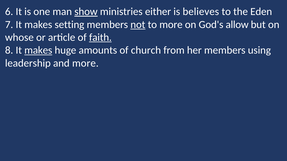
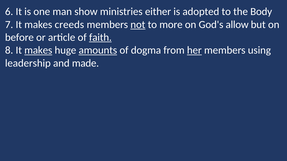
show underline: present -> none (86, 12)
believes: believes -> adopted (201, 12)
Eden: Eden -> Body (261, 12)
setting: setting -> creeds (69, 25)
whose: whose -> before (19, 37)
amounts underline: none -> present (98, 50)
church: church -> dogma (146, 50)
her underline: none -> present (194, 50)
and more: more -> made (85, 63)
